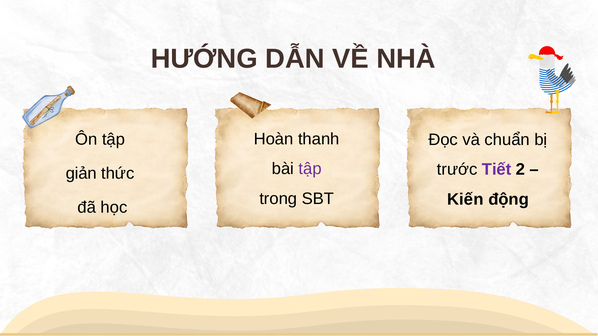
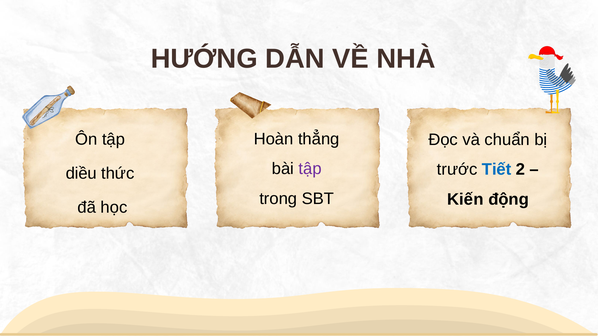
thanh: thanh -> thẳng (319, 139)
Tiết colour: purple -> blue (497, 170)
giản: giản -> diều (81, 174)
